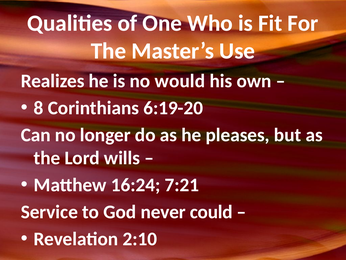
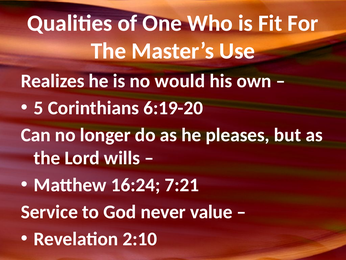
8: 8 -> 5 (39, 108)
could: could -> value (211, 212)
